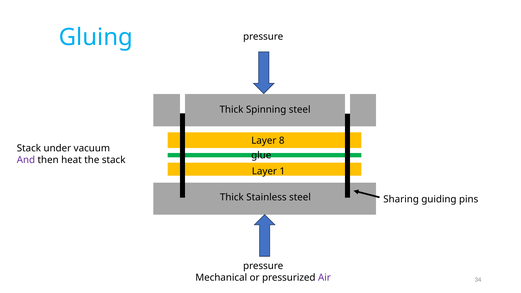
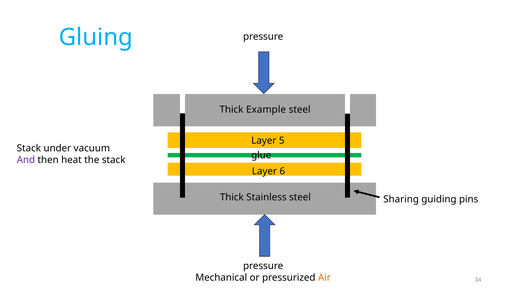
Spinning: Spinning -> Example (266, 110)
8: 8 -> 5 (282, 140)
1: 1 -> 6 (282, 171)
Air colour: purple -> orange (324, 278)
